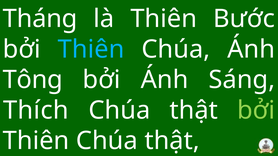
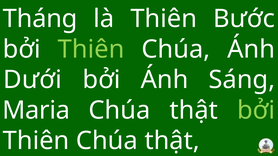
Thiên colour: light blue -> light green (91, 49)
Tông: Tông -> Dưới (32, 80)
Thích: Thích -> Maria (36, 111)
